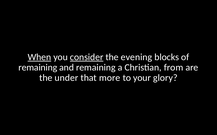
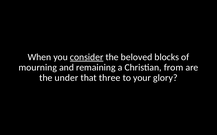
When underline: present -> none (39, 57)
evening: evening -> beloved (137, 57)
remaining: remaining -> mourning (38, 68)
more: more -> three (110, 78)
